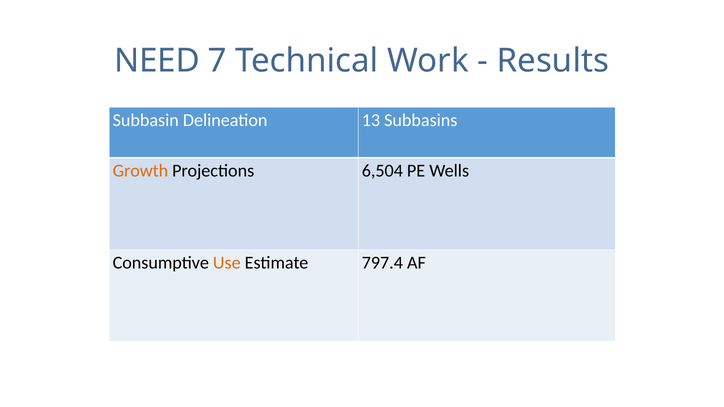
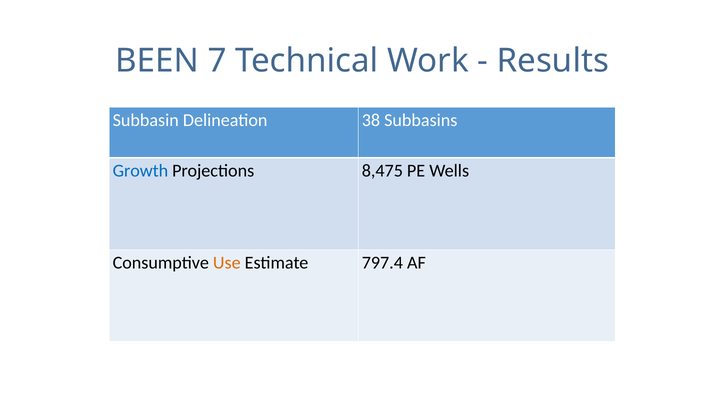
NEED: NEED -> BEEN (157, 61)
13: 13 -> 38 (371, 121)
Growth colour: orange -> blue (140, 171)
6,504: 6,504 -> 8,475 (382, 171)
